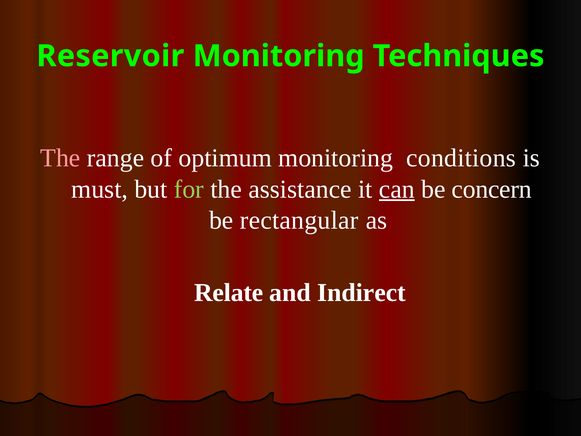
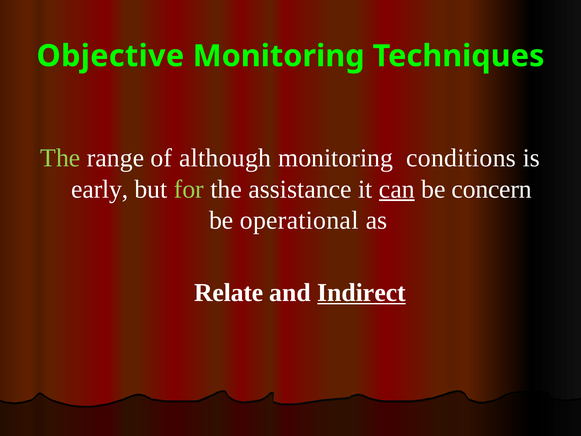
Reservoir: Reservoir -> Objective (110, 56)
The colour: pink -> light green (60, 158)
optimum: optimum -> although (225, 158)
must: must -> early (100, 189)
rectangular: rectangular -> operational (299, 220)
Indirect underline: none -> present (362, 292)
